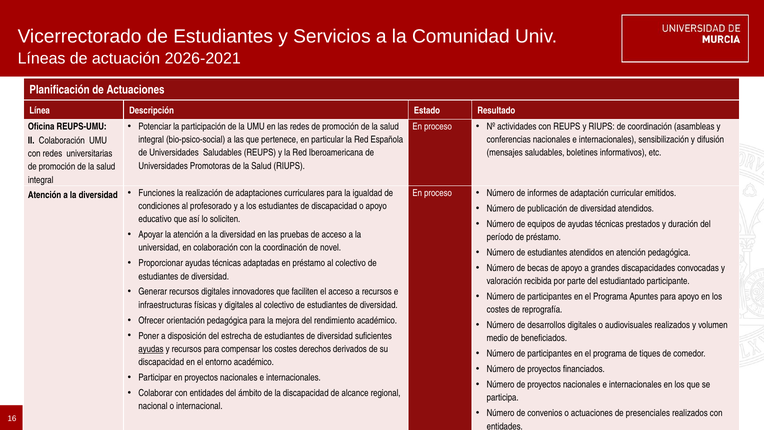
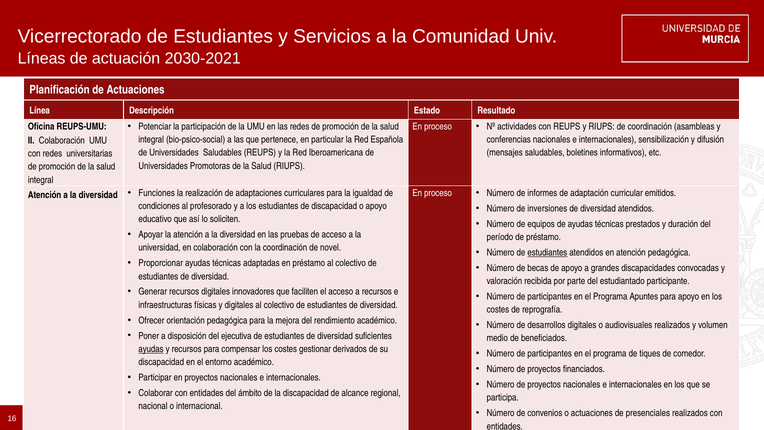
2026-2021: 2026-2021 -> 2030-2021 (203, 58)
publicación: publicación -> inversiones (547, 208)
estudiantes underline: none -> present (547, 252)
estrecha: estrecha -> ejecutiva (236, 336)
derechos: derechos -> gestionar (315, 349)
